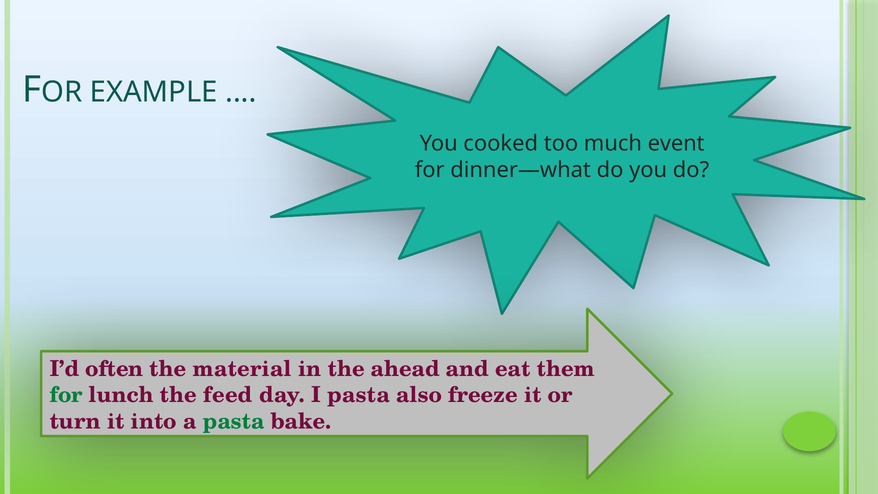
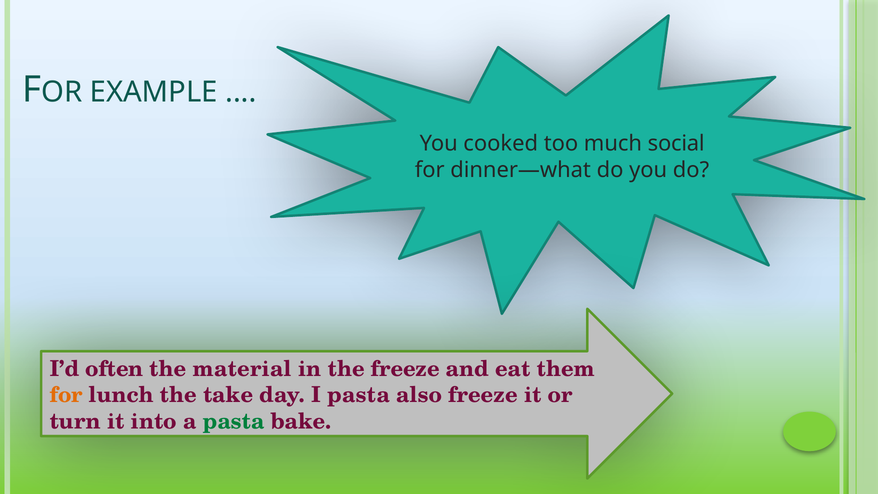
event: event -> social (676, 144)
the ahead: ahead -> freeze (405, 369)
for colour: green -> orange (66, 395)
feed: feed -> take (228, 395)
